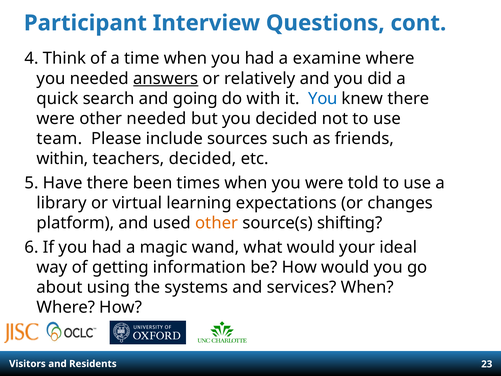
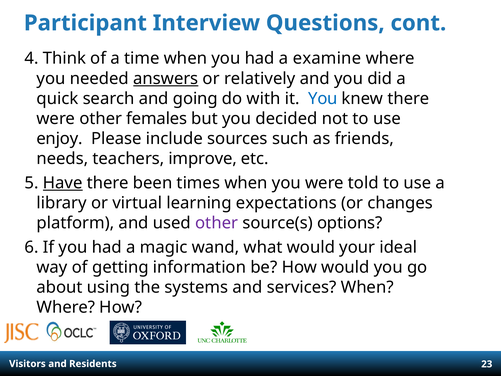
other needed: needed -> females (157, 119)
team: team -> enjoy (60, 139)
within: within -> needs (62, 159)
teachers decided: decided -> improve (203, 159)
Have underline: none -> present (63, 183)
other colour: orange -> purple (217, 223)
shifting: shifting -> options (350, 223)
